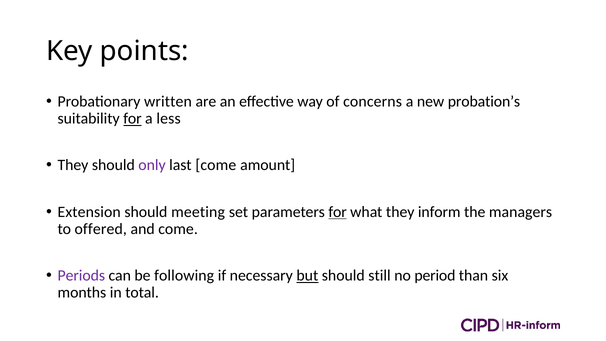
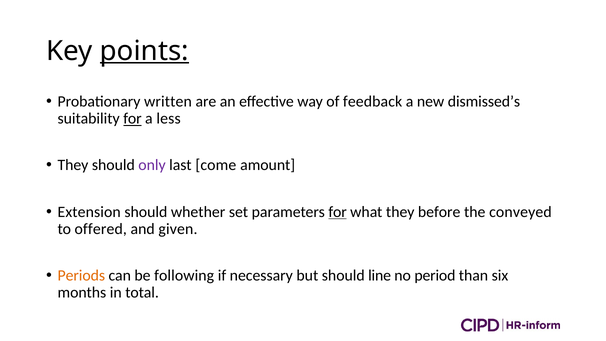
points underline: none -> present (144, 51)
concerns: concerns -> feedback (373, 101)
probation’s: probation’s -> dismissed’s (484, 101)
meeting: meeting -> whether (198, 212)
inform: inform -> before (439, 212)
managers: managers -> conveyed (520, 212)
and come: come -> given (178, 229)
Periods colour: purple -> orange (81, 276)
but underline: present -> none (307, 276)
still: still -> line (380, 276)
